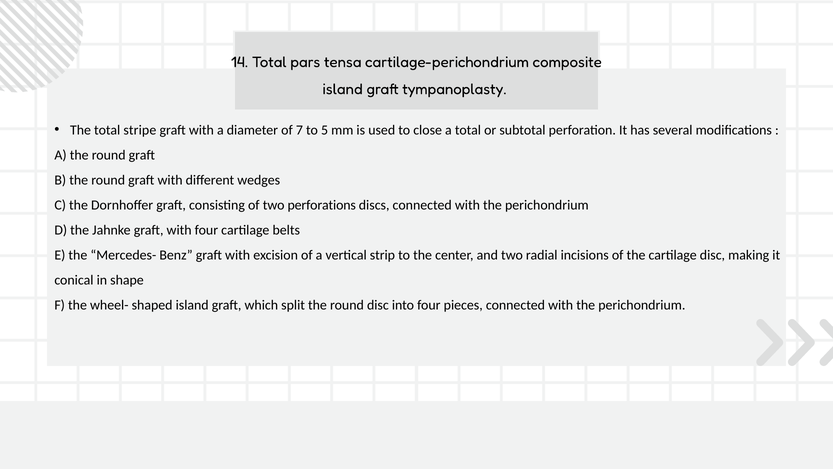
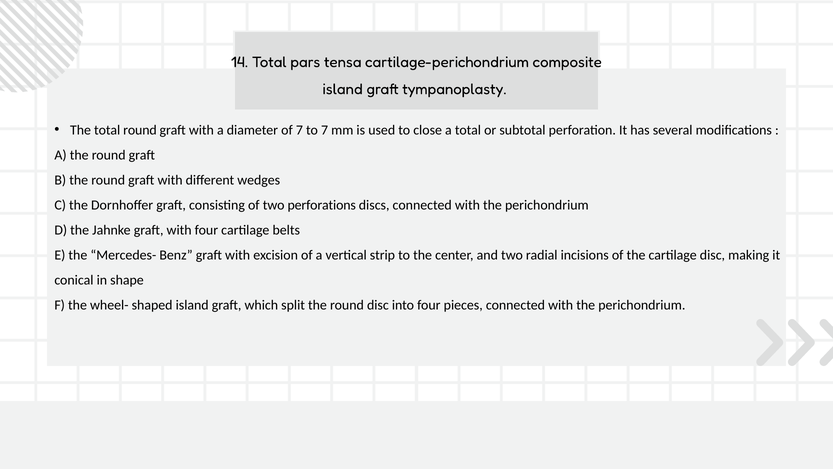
total stripe: stripe -> round (140, 130)
to 5: 5 -> 7 (325, 130)
